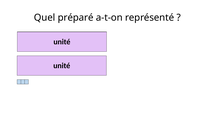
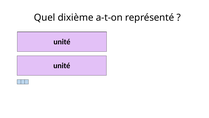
préparé: préparé -> dixième (76, 18)
